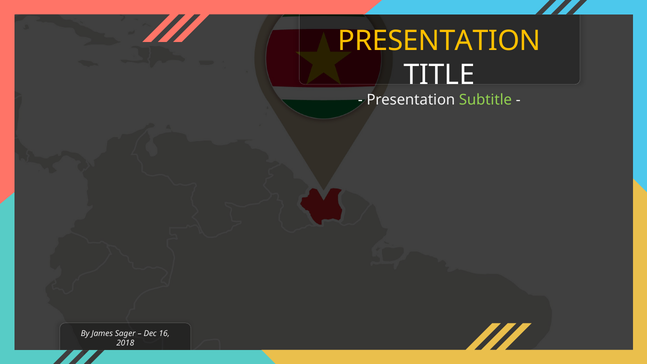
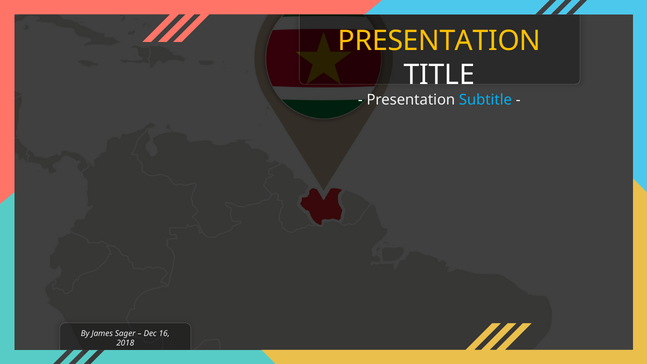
Subtitle colour: light green -> light blue (485, 100)
